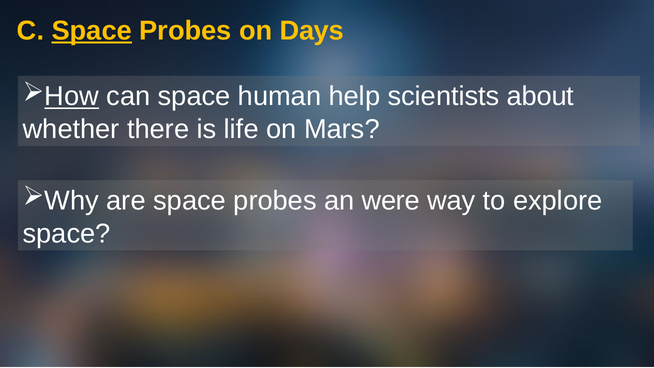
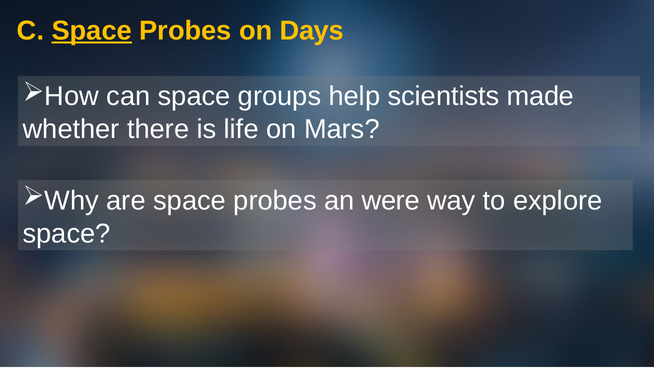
How underline: present -> none (72, 96)
human: human -> groups (280, 96)
about: about -> made (540, 96)
